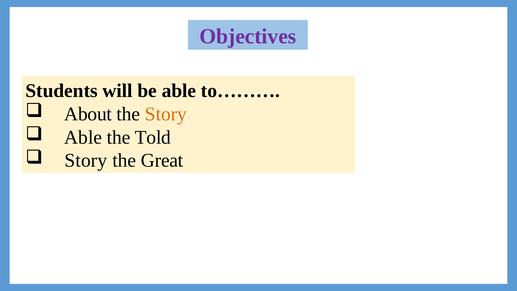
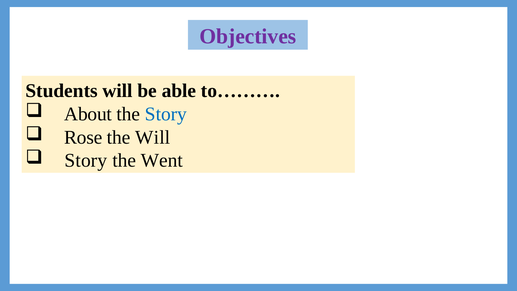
Story colour: orange -> blue (166, 114)
Able: Able -> Rose (83, 137)
the Told: Told -> Will (153, 137)
Great: Great -> Went (162, 160)
